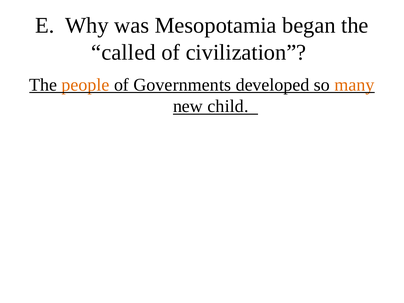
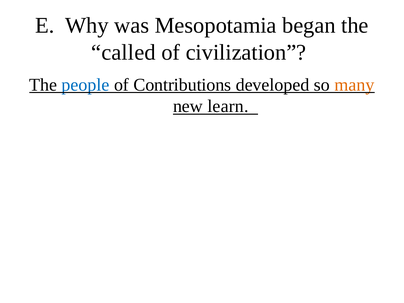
people colour: orange -> blue (86, 85)
Governments: Governments -> Contributions (182, 85)
child: child -> learn (228, 106)
